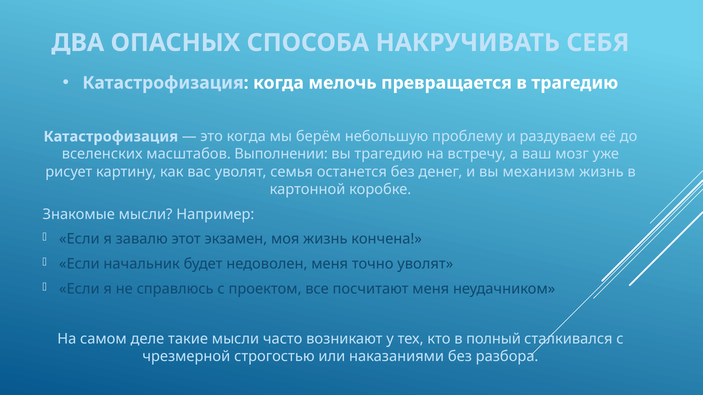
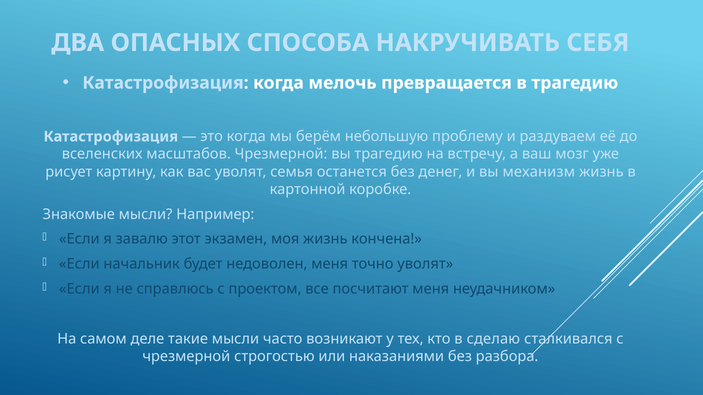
масштабов Выполнении: Выполнении -> Чрезмерной (281, 154)
полный: полный -> сделаю (493, 339)
